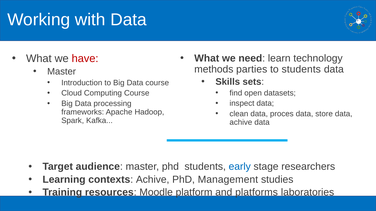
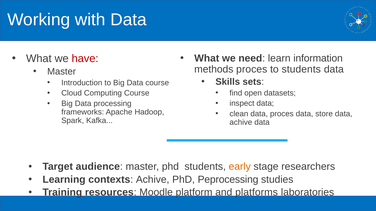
technology: technology -> information (318, 58)
methods parties: parties -> proces (252, 69)
early colour: blue -> orange (240, 167)
Management: Management -> Peprocessing (228, 180)
